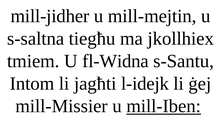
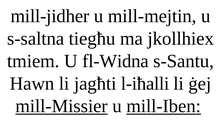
Intom: Intom -> Hawn (32, 83)
l-idejk: l-idejk -> l-iħalli (145, 83)
mill-Missier underline: none -> present (62, 106)
